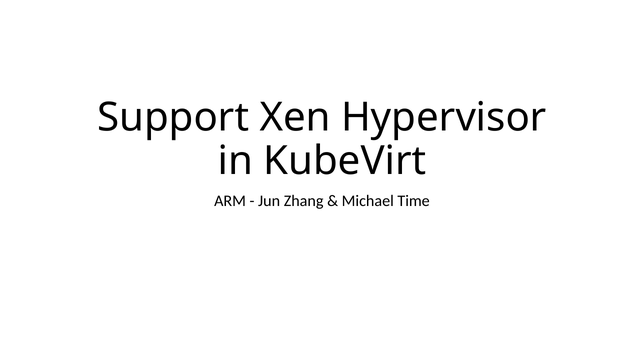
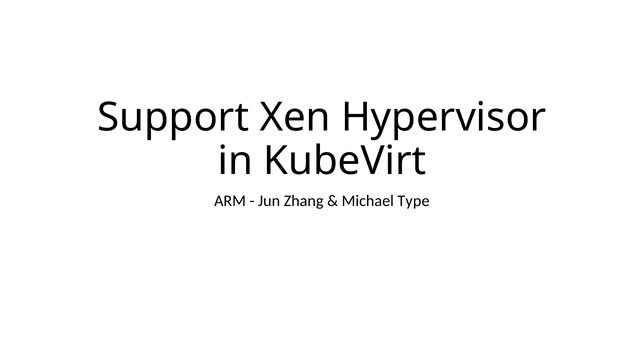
Time: Time -> Type (413, 201)
